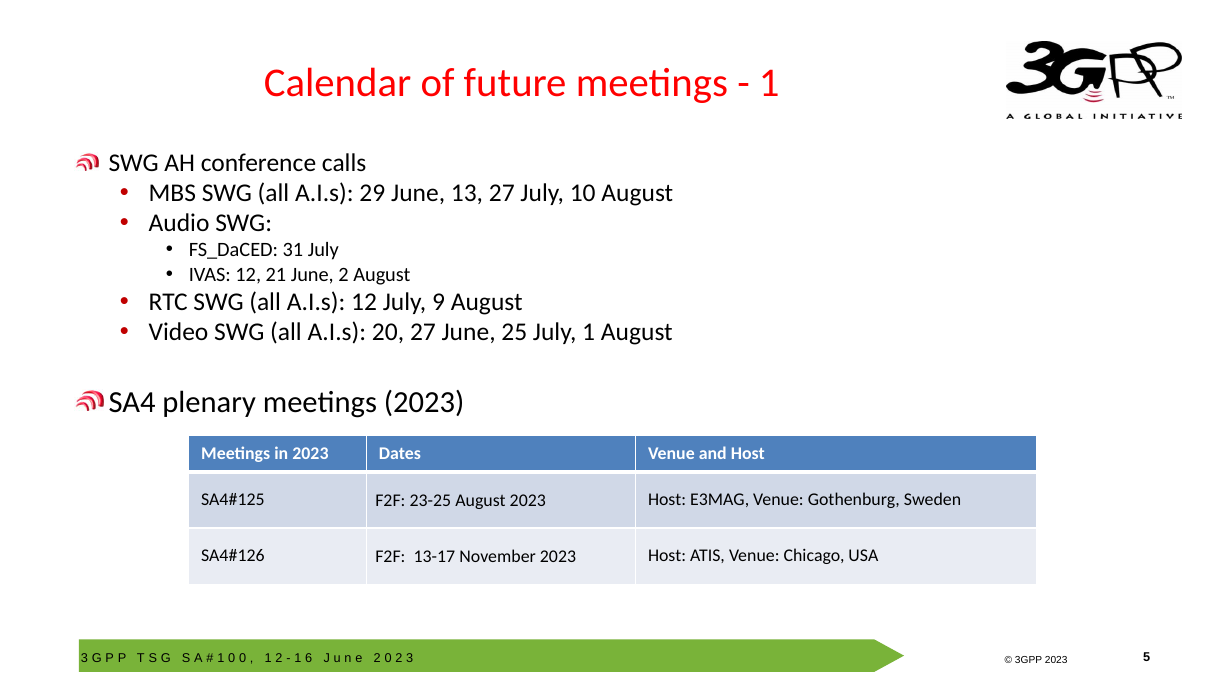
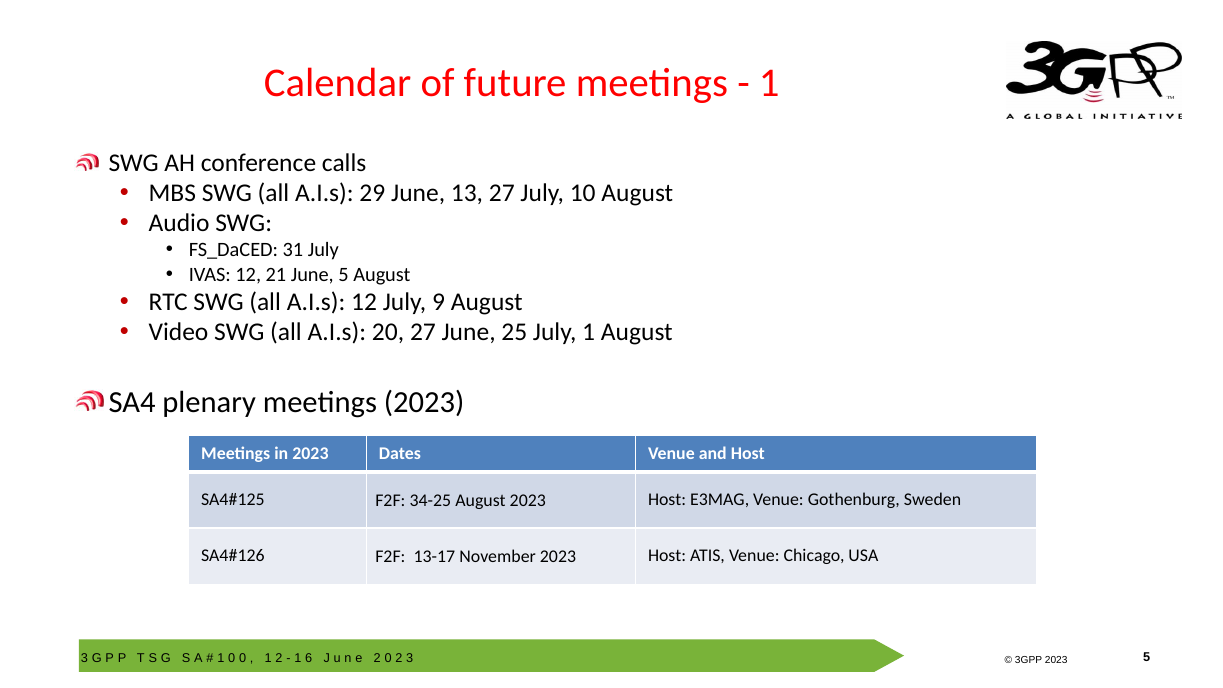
June 2: 2 -> 5 (344, 275)
23-25: 23-25 -> 34-25 (430, 500)
